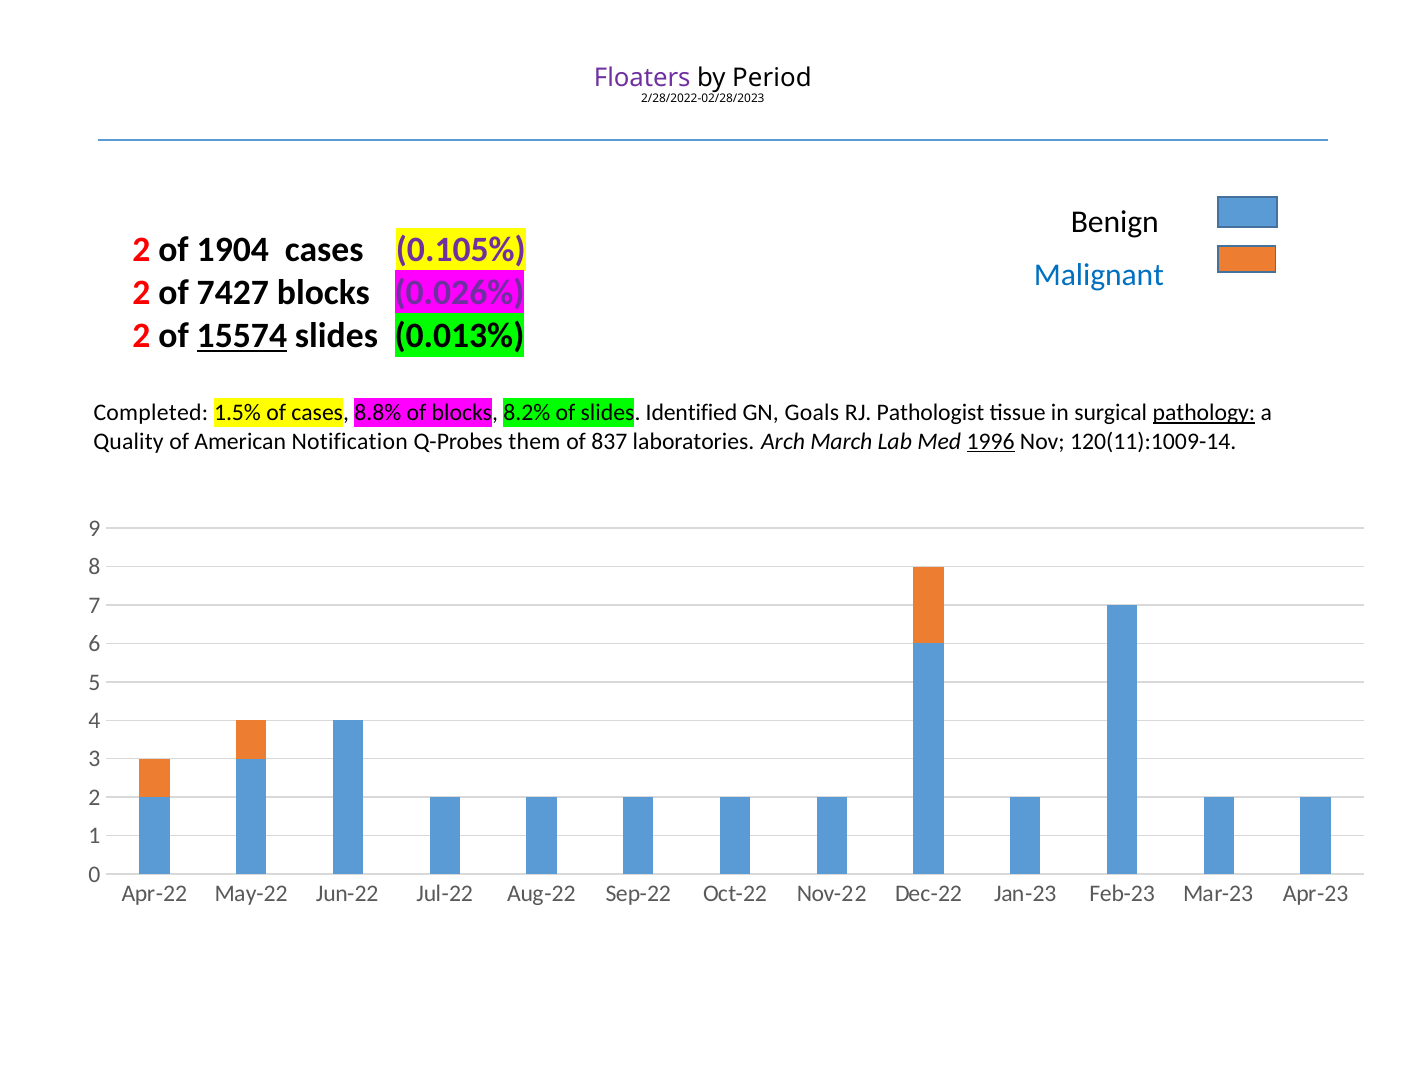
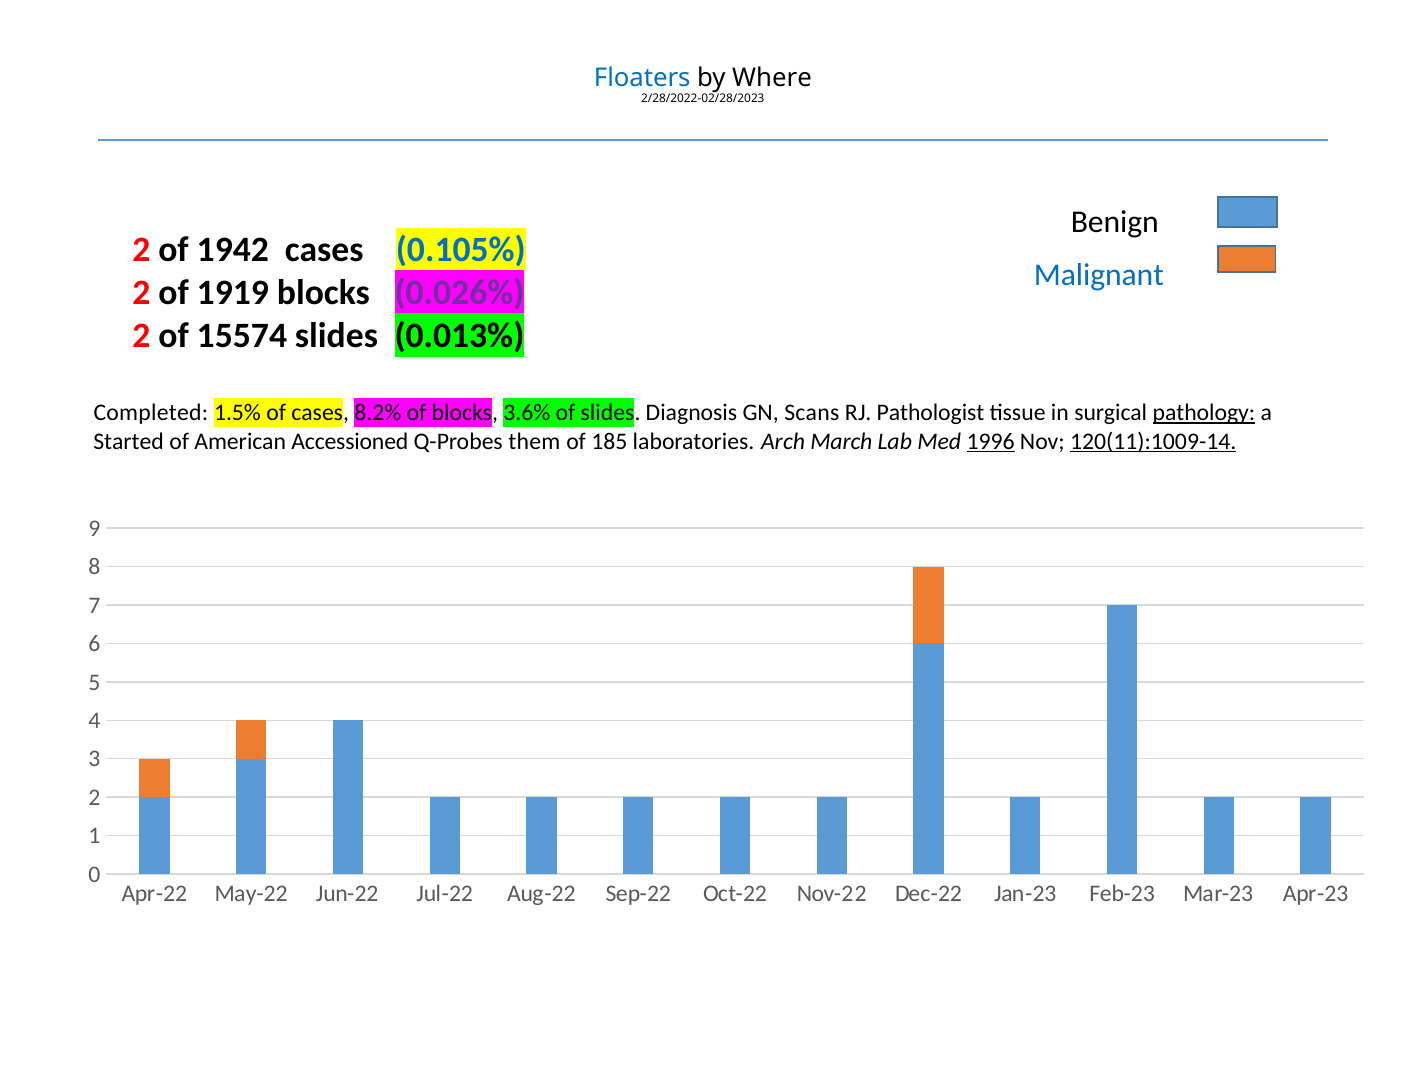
Floaters colour: purple -> blue (642, 78)
Period: Period -> Where (772, 78)
1904: 1904 -> 1942 (233, 250)
0.105% colour: purple -> blue (461, 250)
7427: 7427 -> 1919 (233, 293)
15574 underline: present -> none (242, 335)
8.8%: 8.8% -> 8.2% (378, 413)
8.2%: 8.2% -> 3.6% (527, 413)
Identified: Identified -> Diagnosis (691, 413)
Goals: Goals -> Scans (812, 413)
Quality: Quality -> Started (129, 441)
Notification: Notification -> Accessioned (350, 441)
837: 837 -> 185 (609, 441)
120(11):1009-14 underline: none -> present (1153, 441)
